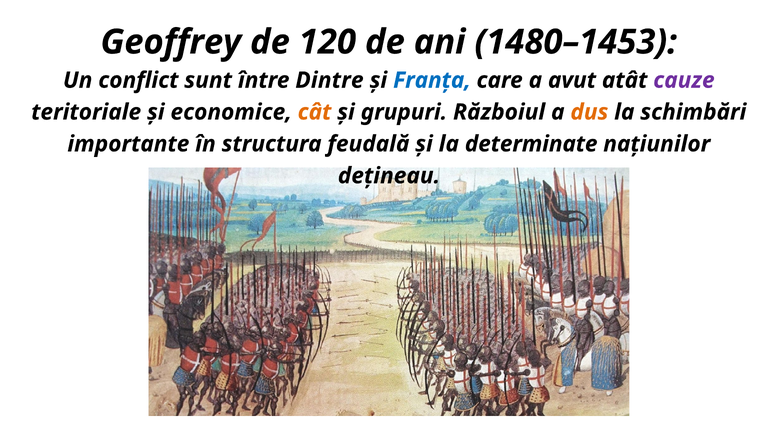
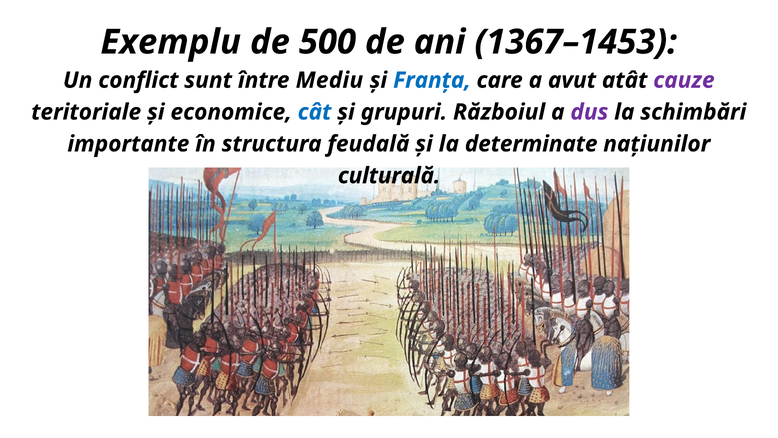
Geoffrey: Geoffrey -> Exemplu (171, 42)
120: 120 -> 500 (327, 42)
1480–1453: 1480–1453 -> 1367–1453 (576, 42)
Dintre: Dintre -> Mediu (329, 80)
cât colour: orange -> blue (314, 112)
dus colour: orange -> purple (589, 112)
dețineau: dețineau -> culturală (389, 176)
